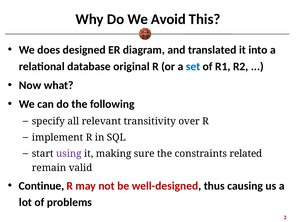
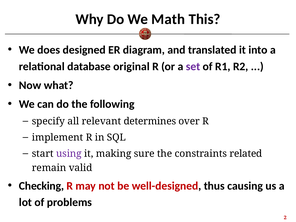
Avoid: Avoid -> Math (168, 19)
set colour: blue -> purple (193, 66)
transitivity: transitivity -> determines (150, 121)
Continue: Continue -> Checking (41, 186)
